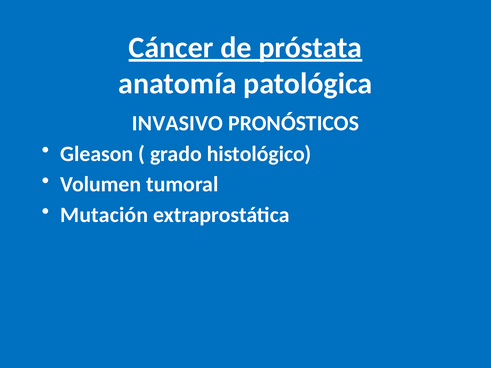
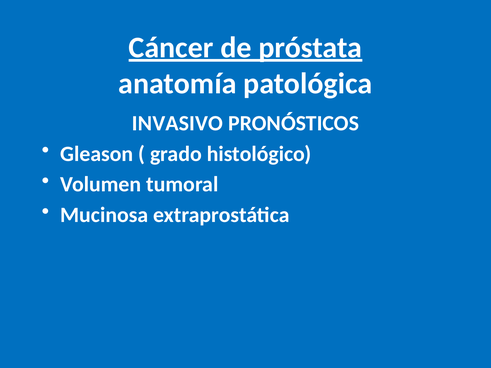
Mutación: Mutación -> Mucinosa (104, 215)
